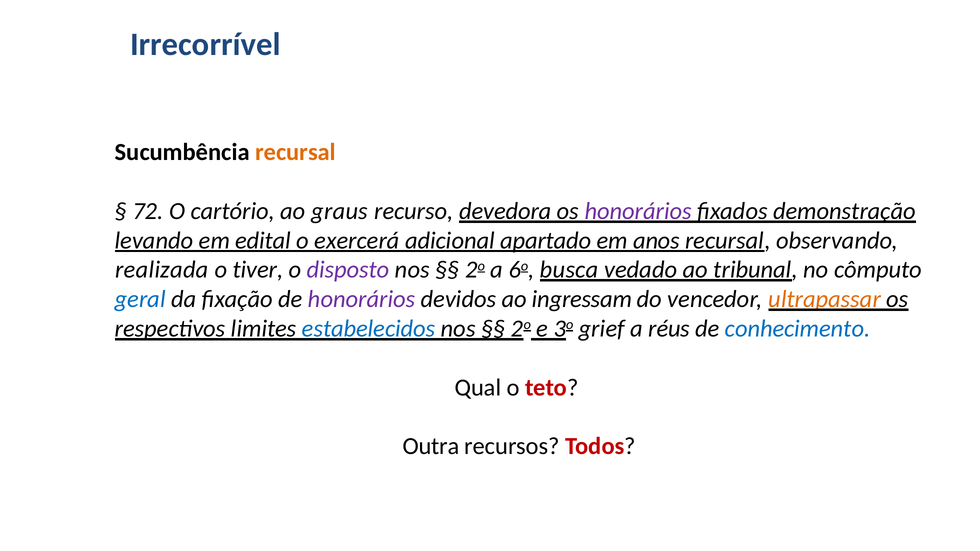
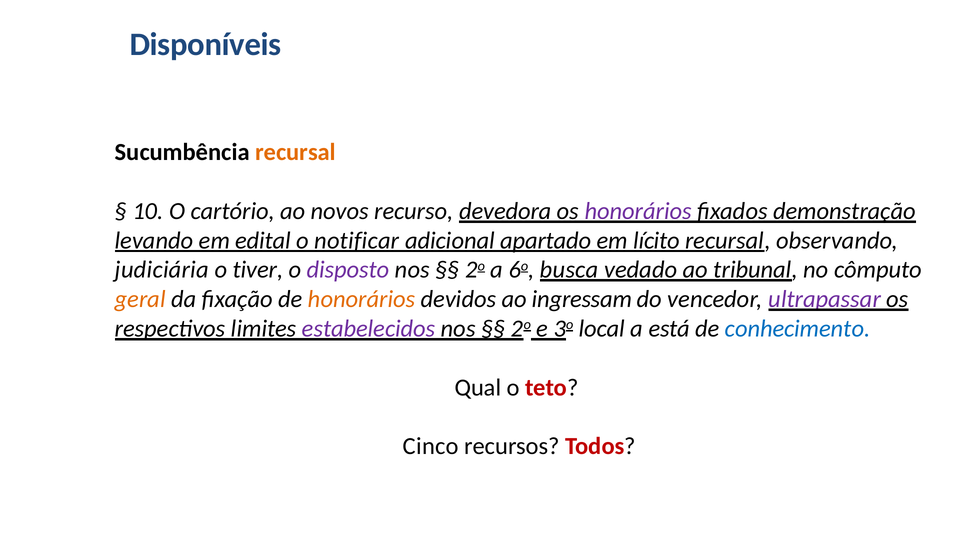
Irrecorrível: Irrecorrível -> Disponíveis (205, 44)
72: 72 -> 10 (148, 211)
graus: graus -> novos (340, 211)
exercerá: exercerá -> notificar (357, 241)
anos: anos -> lícito (657, 241)
realizada: realizada -> judiciária (162, 270)
geral colour: blue -> orange (140, 299)
honorários colour: purple -> orange (362, 299)
ultrapassar colour: orange -> purple (825, 299)
estabelecidos colour: blue -> purple (369, 329)
grief: grief -> local (602, 329)
réus: réus -> está (669, 329)
Outra: Outra -> Cinco (431, 446)
